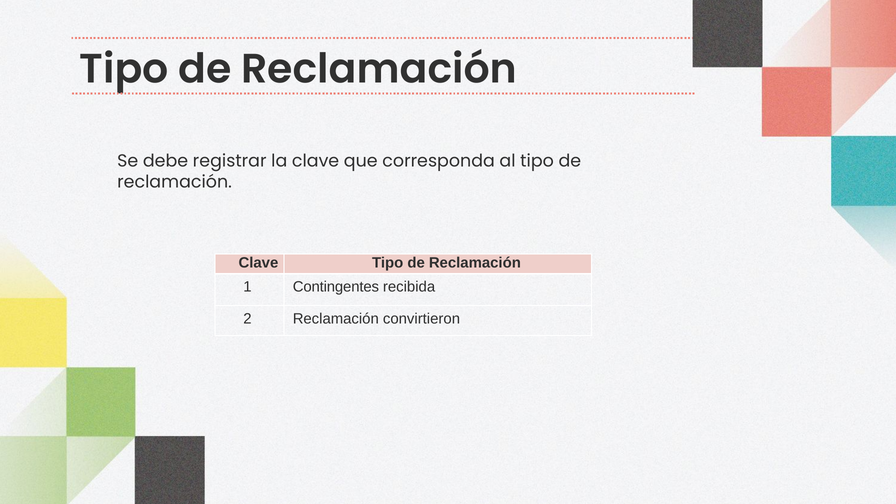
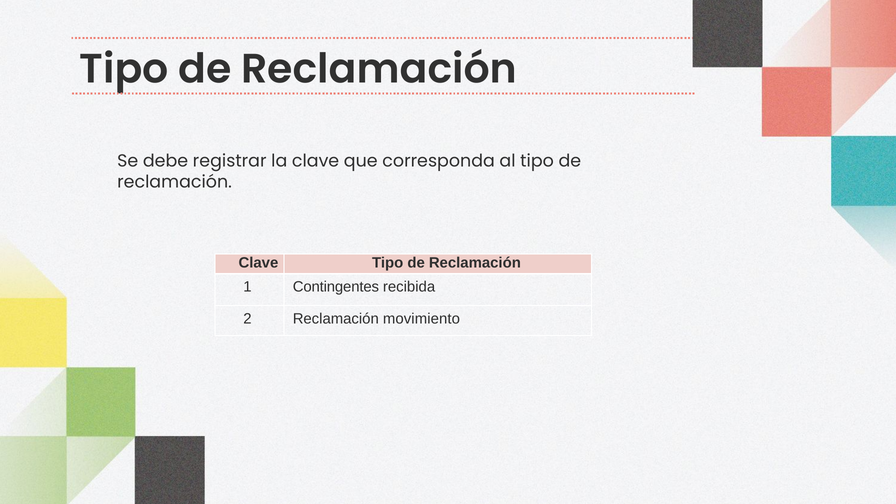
convirtieron: convirtieron -> movimiento (421, 319)
